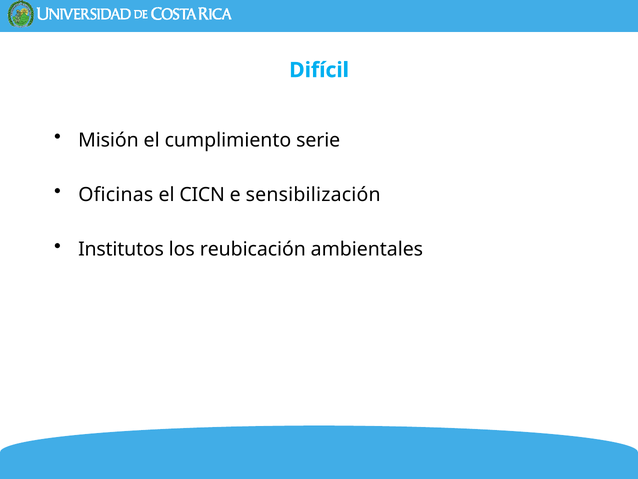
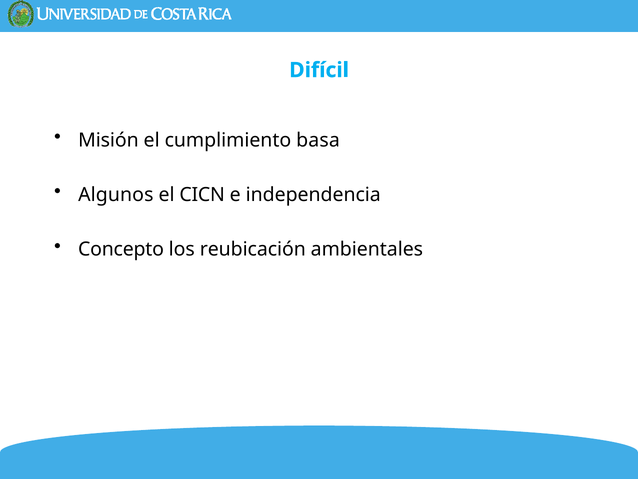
serie: serie -> basa (318, 140)
Oficinas: Oficinas -> Algunos (116, 195)
sensibilización: sensibilización -> independencia (313, 195)
Institutos: Institutos -> Concepto (121, 249)
